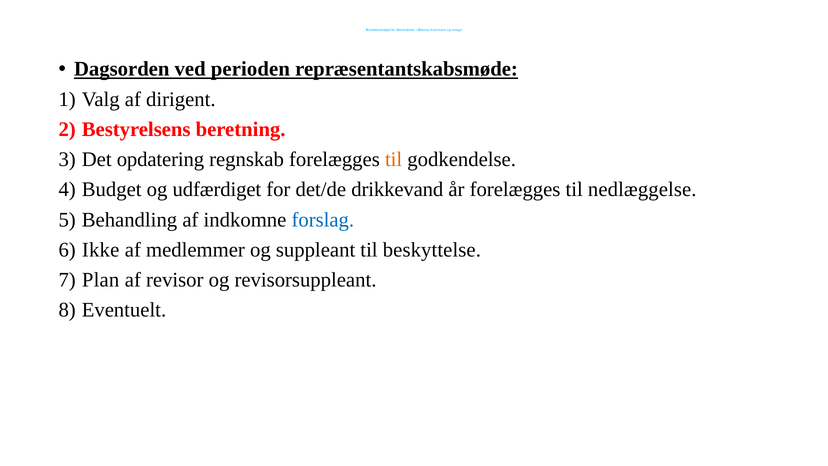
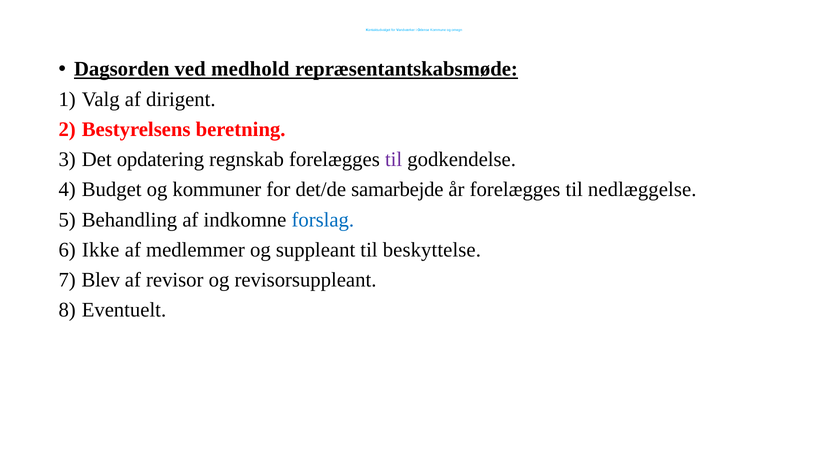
perioden: perioden -> medhold (250, 69)
til colour: orange -> purple (394, 159)
udfærdiget: udfærdiget -> kommuner (217, 189)
drikkevand: drikkevand -> samarbejde (397, 189)
Plan: Plan -> Blev (101, 280)
